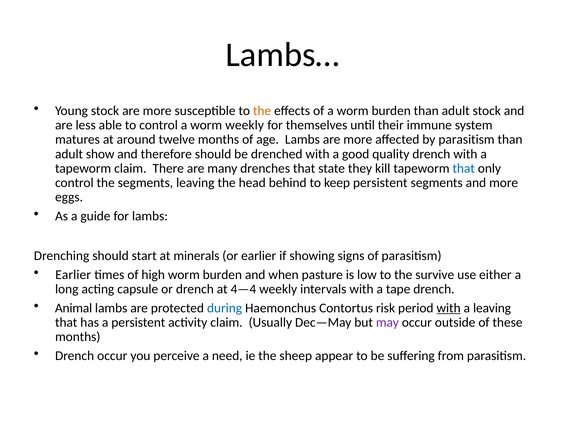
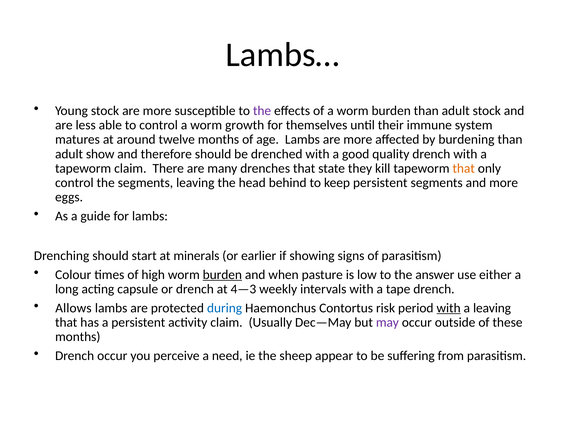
the colour: orange -> purple (262, 111)
worm weekly: weekly -> growth (245, 125)
by parasitism: parasitism -> burdening (466, 139)
that colour: blue -> orange (464, 168)
Earlier: Earlier -> Colour (73, 274)
burden underline: none -> present (222, 274)
survive: survive -> answer (435, 274)
4—4: 4—4 -> 4—3 (243, 289)
Animal: Animal -> Allows (73, 308)
